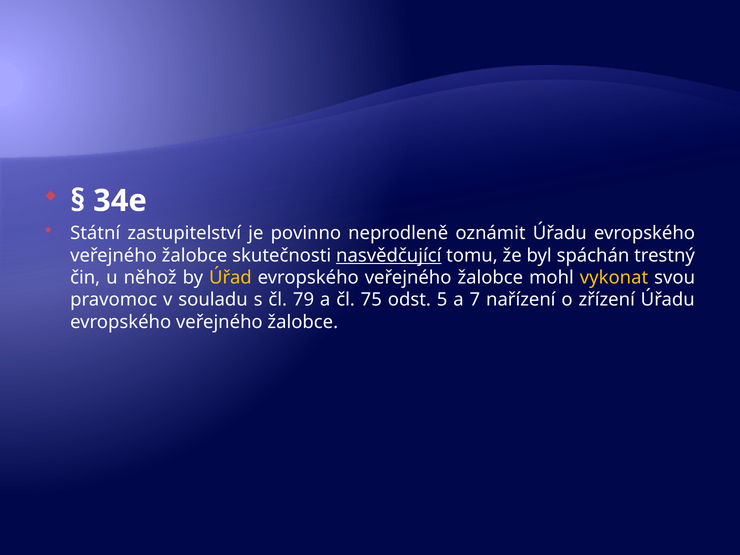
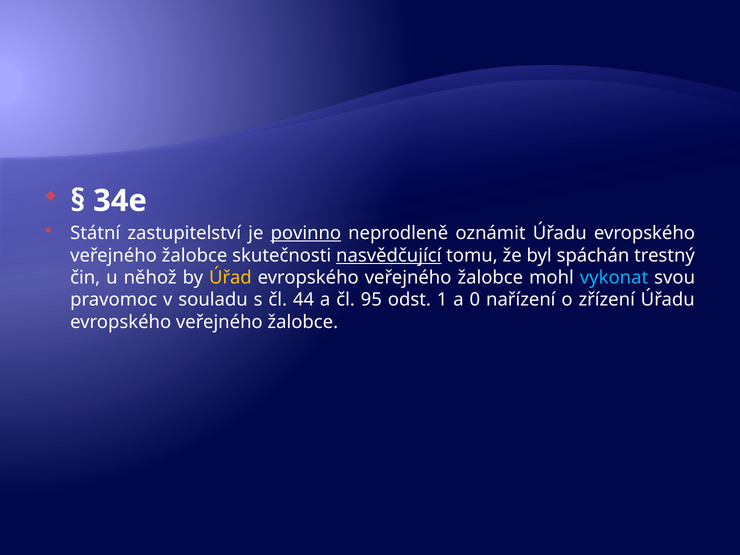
povinno underline: none -> present (306, 233)
vykonat colour: yellow -> light blue (614, 278)
79: 79 -> 44 (304, 300)
75: 75 -> 95 (371, 300)
5: 5 -> 1 (442, 300)
7: 7 -> 0 (475, 300)
